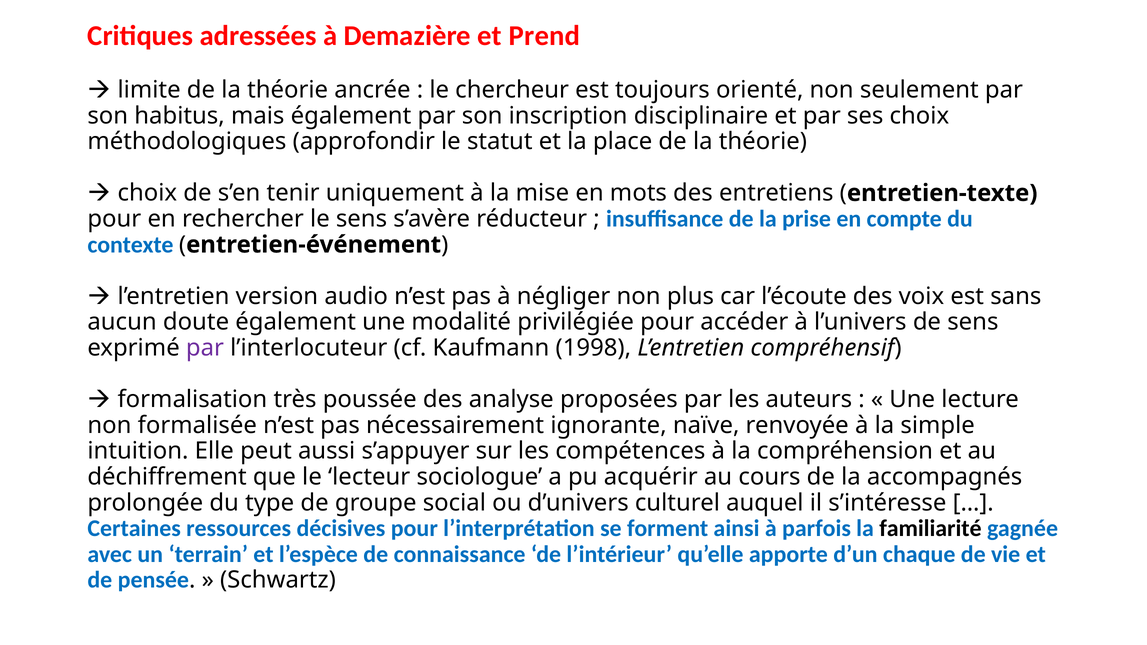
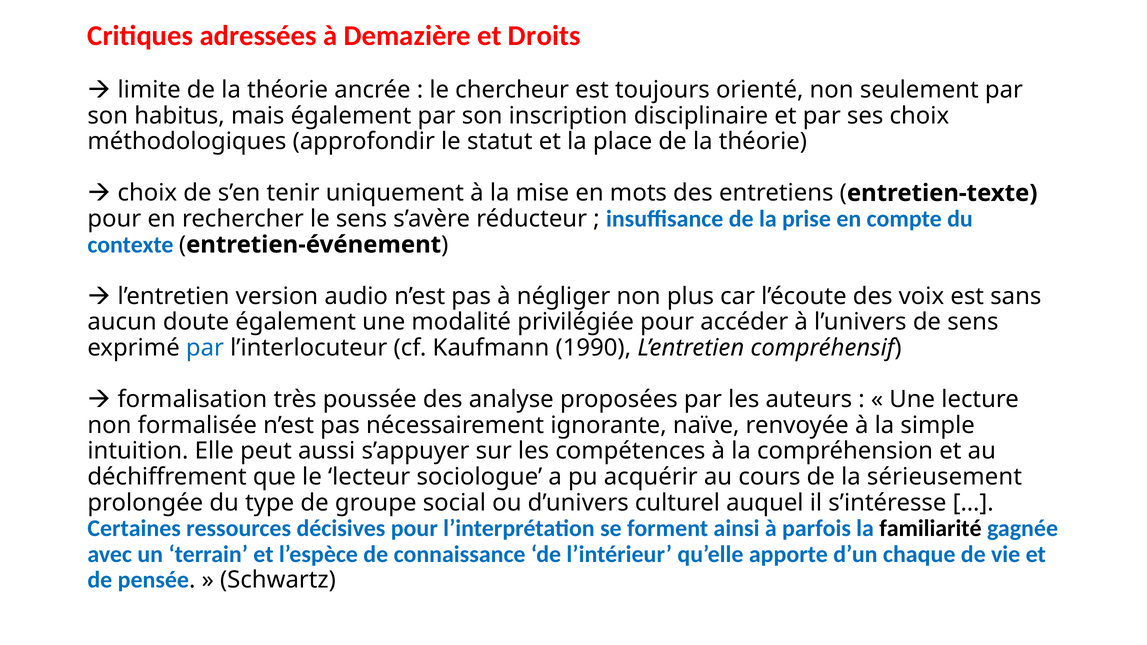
Prend: Prend -> Droits (544, 36)
par colour: purple -> blue (205, 348)
1998: 1998 -> 1990 (593, 348)
accompagnés: accompagnés -> sérieusement (945, 477)
